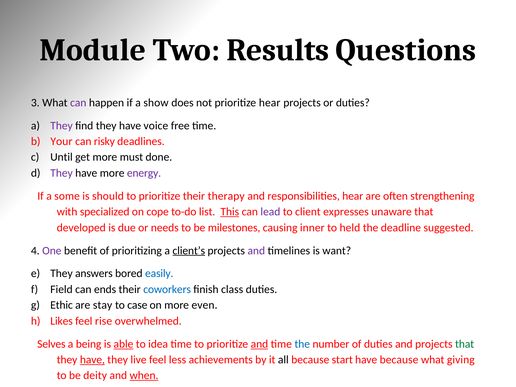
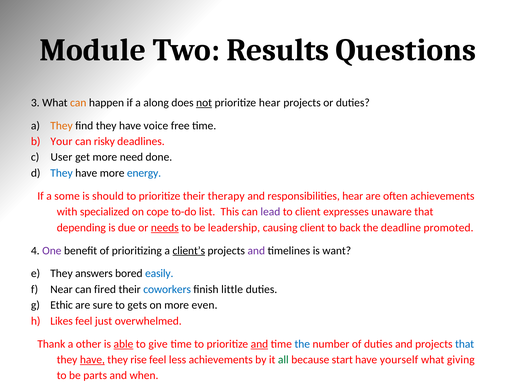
can colour: purple -> orange (78, 103)
show: show -> along (156, 103)
not underline: none -> present (204, 103)
They colour: purple -> orange (62, 126)
Until: Until -> User (61, 157)
must: must -> need (131, 157)
They colour: purple -> blue (62, 173)
energy colour: purple -> blue (144, 173)
often strengthening: strengthening -> achievements (442, 196)
This underline: present -> none (230, 212)
developed: developed -> depending (81, 228)
needs underline: none -> present (165, 228)
milestones: milestones -> leadership (234, 228)
causing inner: inner -> client (312, 228)
held: held -> back (350, 228)
suggested: suggested -> promoted (449, 228)
Field: Field -> Near (62, 289)
ends: ends -> fired (105, 289)
class: class -> little (232, 289)
stay: stay -> sure (103, 305)
case: case -> gets (137, 305)
rise: rise -> just (104, 321)
Selves: Selves -> Thank (51, 344)
being: being -> other (89, 344)
idea: idea -> give (158, 344)
that colour: green -> blue (465, 344)
live: live -> rise (139, 360)
all colour: black -> green (283, 360)
have because: because -> yourself (399, 360)
deity: deity -> parts (95, 376)
when underline: present -> none (144, 376)
